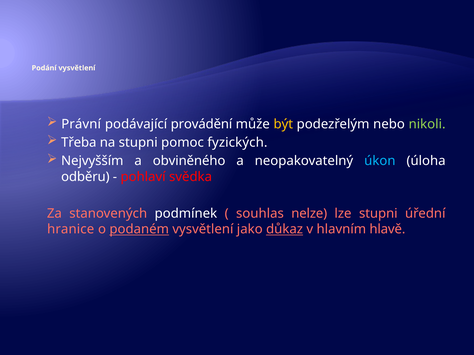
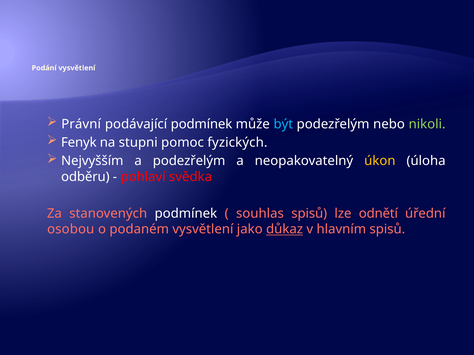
podávající provádění: provádění -> podmínek (201, 124)
být colour: yellow -> light blue (283, 124)
Třeba: Třeba -> Fenyk (79, 143)
a obviněného: obviněného -> podezřelým (189, 161)
úkon colour: light blue -> yellow (380, 161)
souhlas nelze: nelze -> spisů (309, 214)
lze stupni: stupni -> odnětí (378, 214)
hranice: hranice -> osobou (71, 230)
podaném underline: present -> none (139, 230)
hlavním hlavě: hlavě -> spisů (387, 230)
